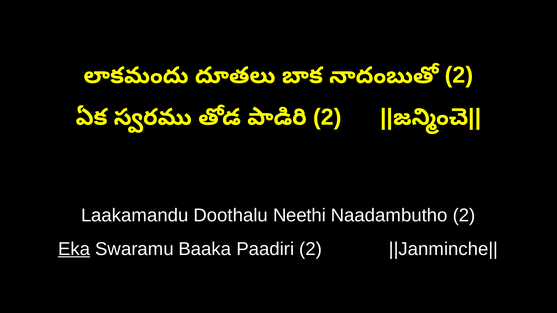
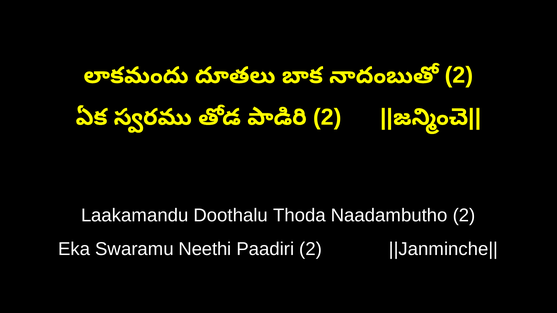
Neethi: Neethi -> Thoda (299, 216)
Eka underline: present -> none (74, 249)
Baaka: Baaka -> Neethi (205, 249)
